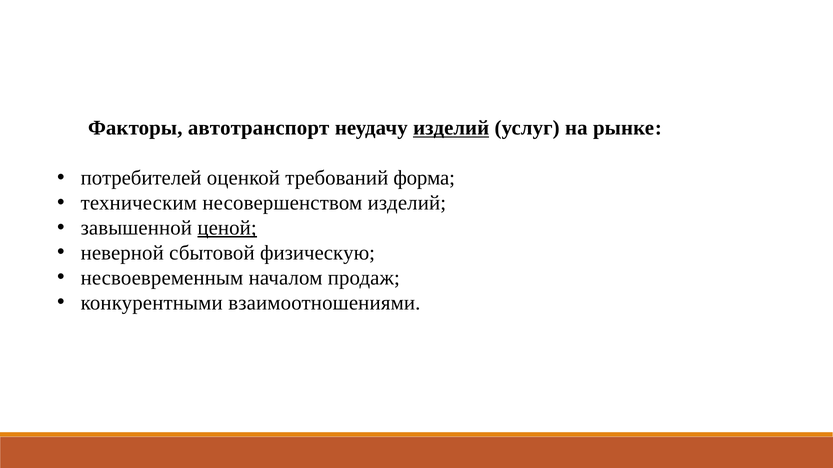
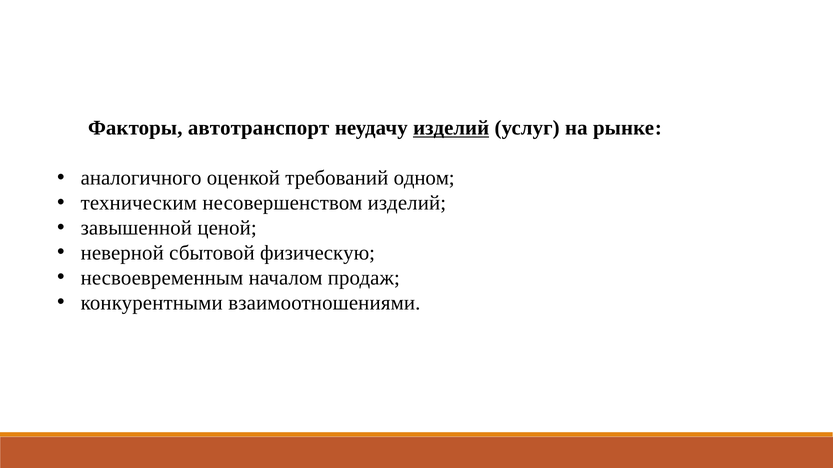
потребителей: потребителей -> аналогичного (141, 178)
форма: форма -> одном (424, 178)
ценой underline: present -> none (227, 228)
